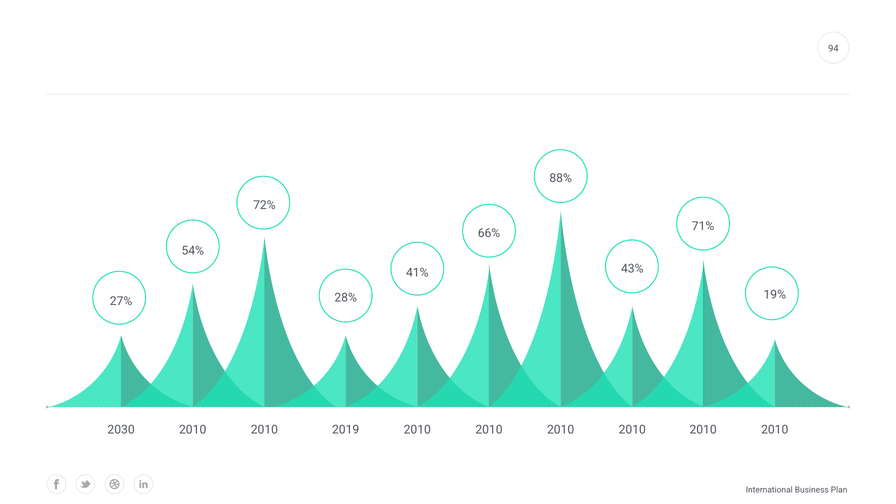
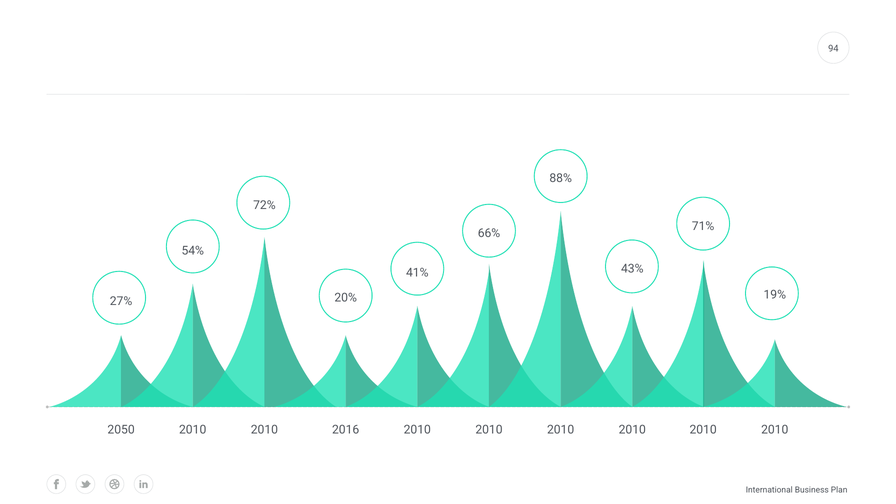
28%: 28% -> 20% (346, 298)
2030: 2030 -> 2050 (121, 430)
2019: 2019 -> 2016 (346, 430)
